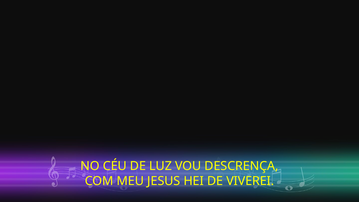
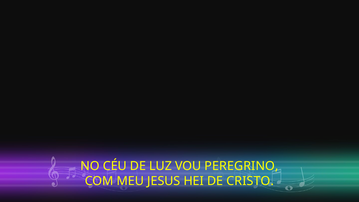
DESCRENÇA: DESCRENÇA -> PEREGRINO (241, 166)
VIVEREI: VIVEREI -> CRISTO (250, 181)
